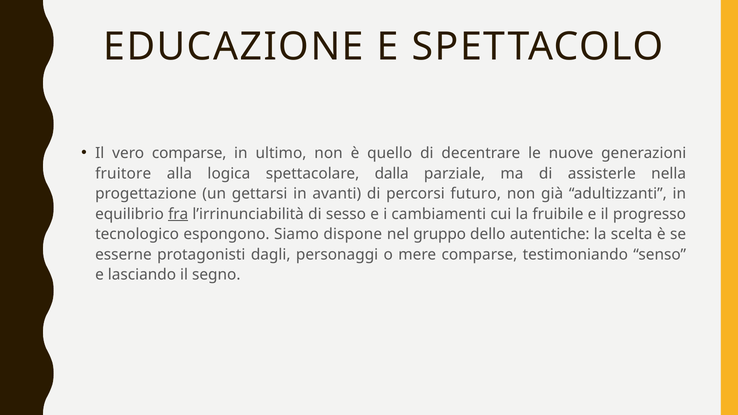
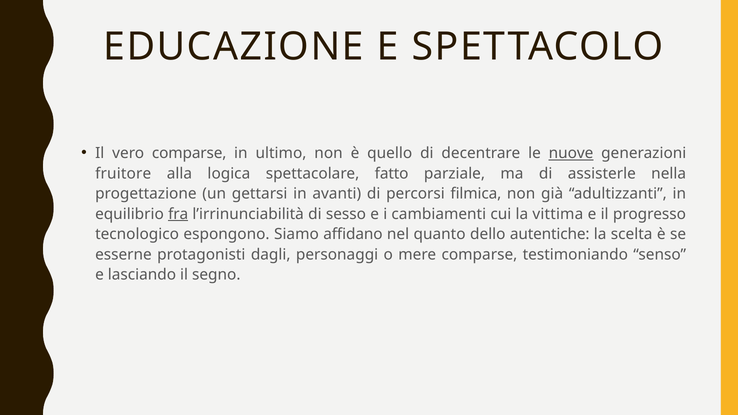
nuove underline: none -> present (571, 153)
dalla: dalla -> fatto (392, 174)
futuro: futuro -> filmica (476, 194)
fruibile: fruibile -> vittima (558, 214)
dispone: dispone -> affidano (353, 234)
gruppo: gruppo -> quanto (440, 234)
